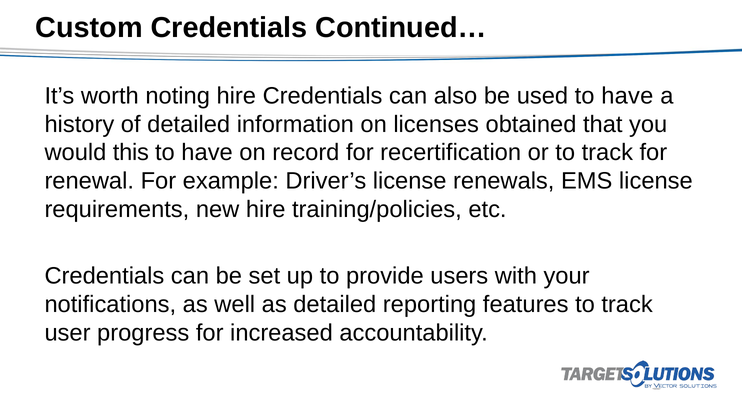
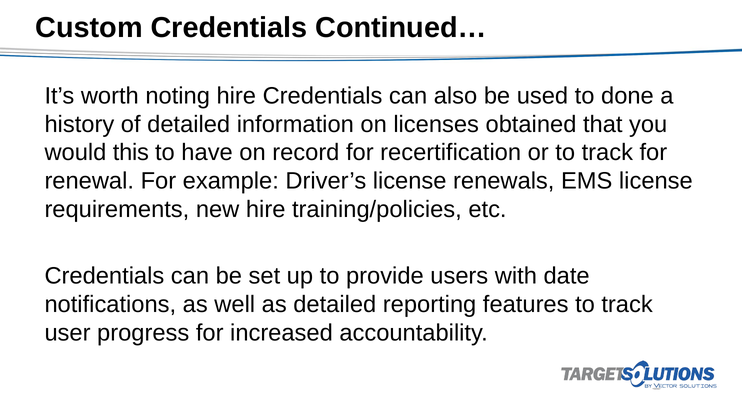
used to have: have -> done (627, 96)
your: your -> date (567, 276)
